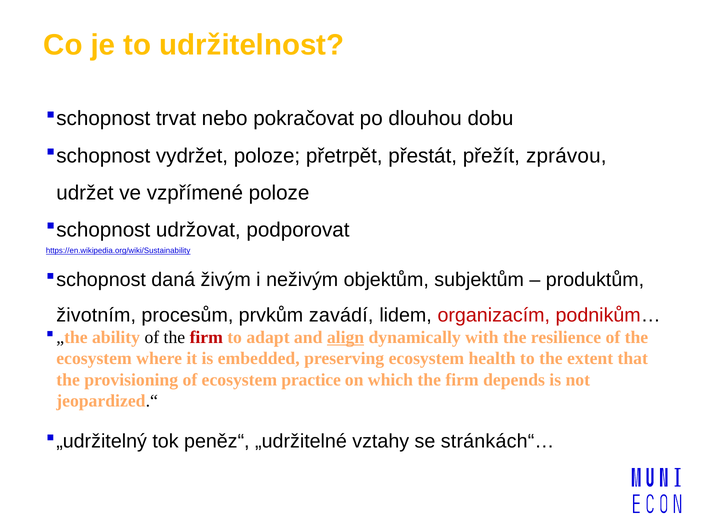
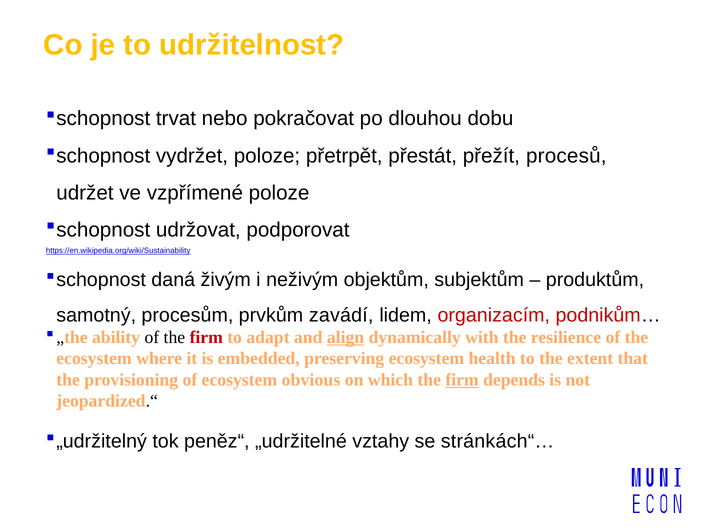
zprávou: zprávou -> procesů (566, 156)
životním: životním -> samotný (96, 315)
practice: practice -> obvious (311, 380)
firm underline: none -> present (462, 380)
